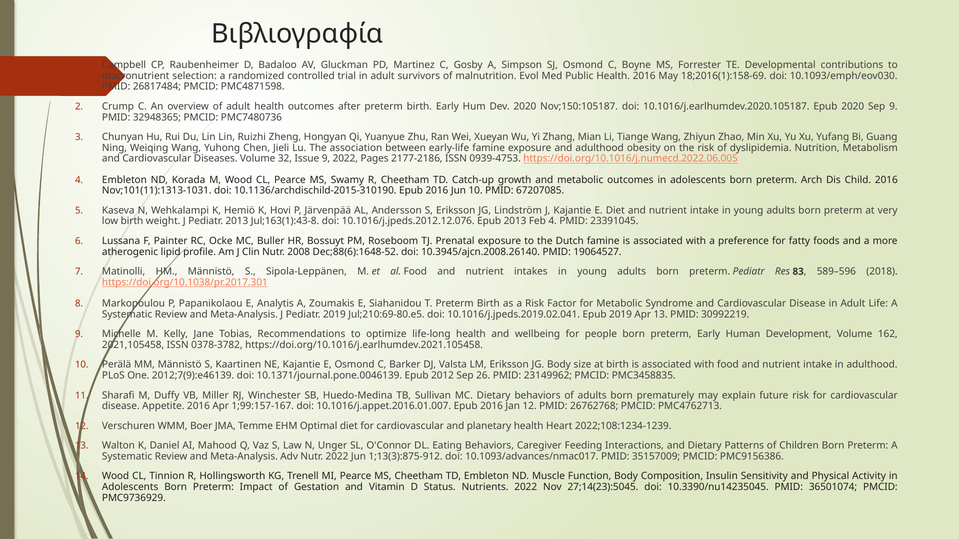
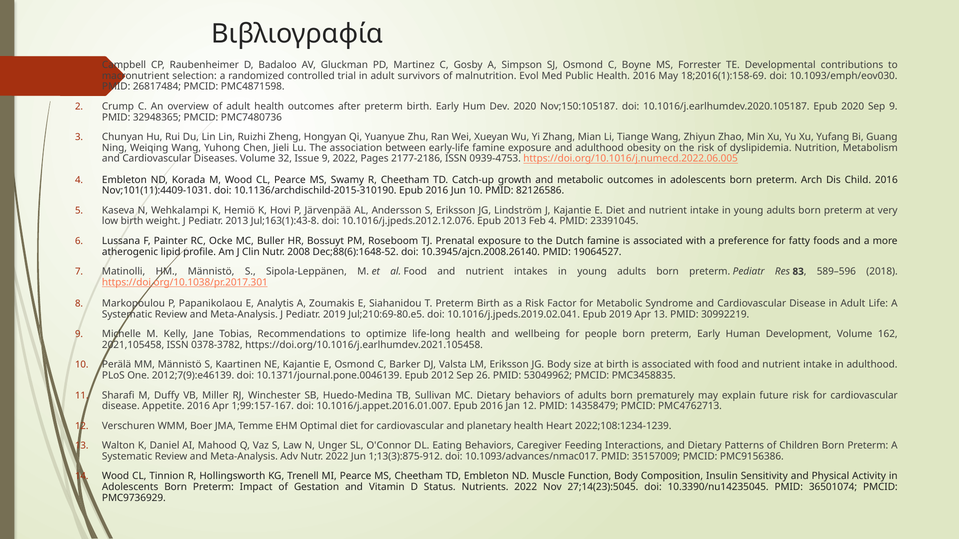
Nov;101(11):1313-1031: Nov;101(11):1313-1031 -> Nov;101(11):4409-1031 (157, 191)
67207085: 67207085 -> 82126586 (540, 191)
23149962: 23149962 -> 53049962 (548, 376)
26762768: 26762768 -> 14358479 (594, 406)
